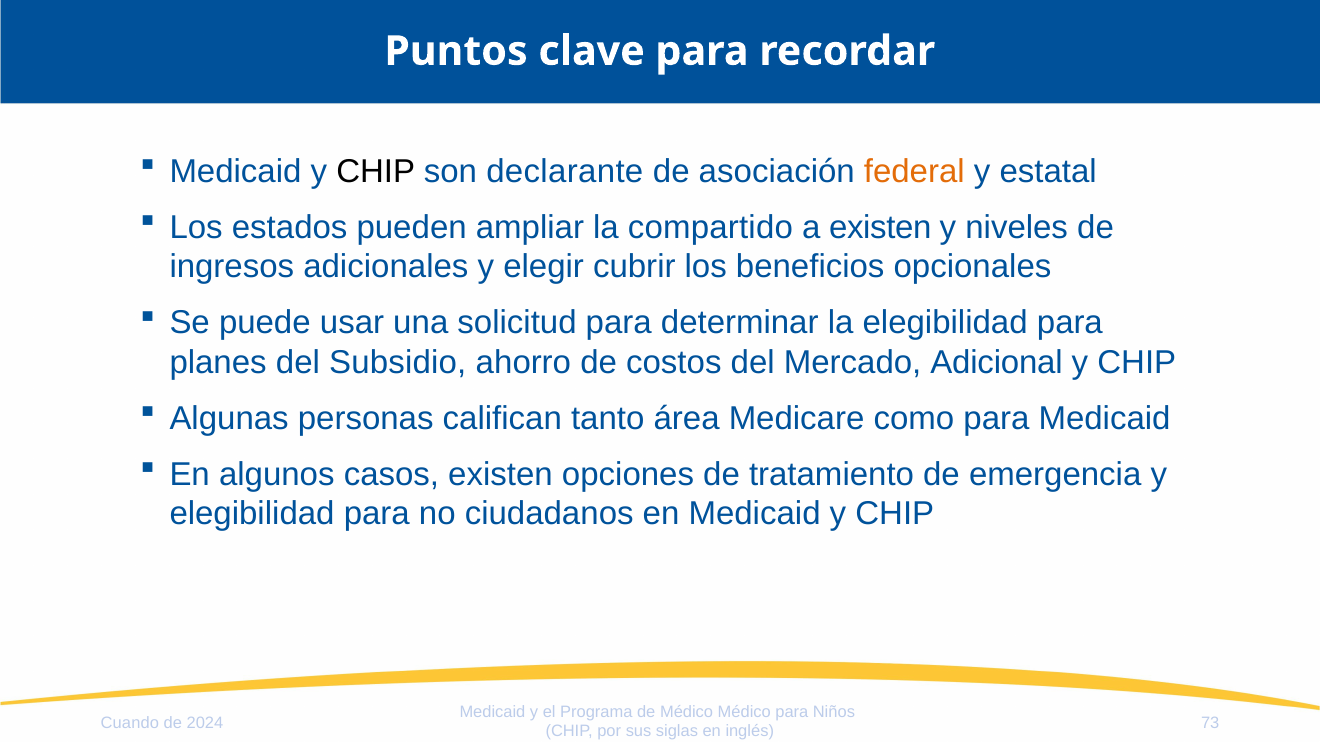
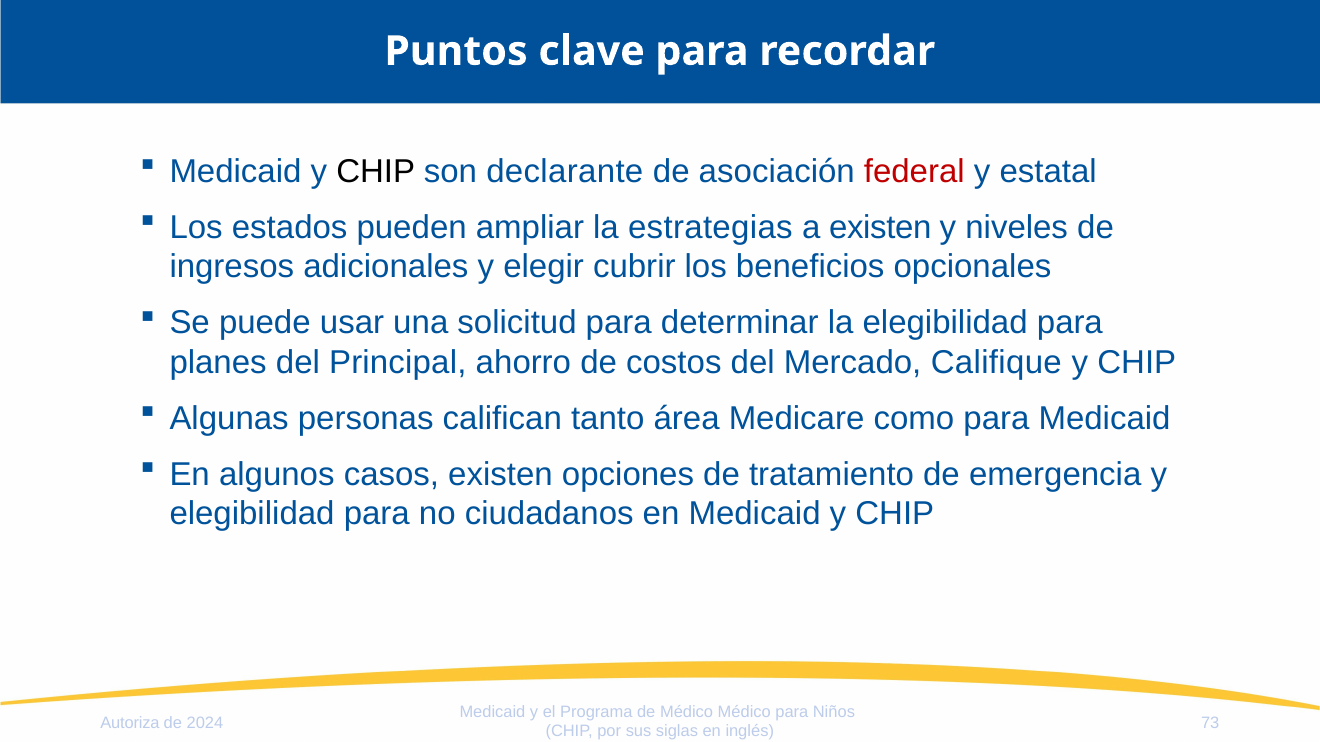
federal colour: orange -> red (914, 171)
compartido: compartido -> estrategias (710, 227)
Subsidio: Subsidio -> Principal (398, 363)
Adicional: Adicional -> Califique (996, 363)
Cuando: Cuando -> Autoriza (130, 724)
